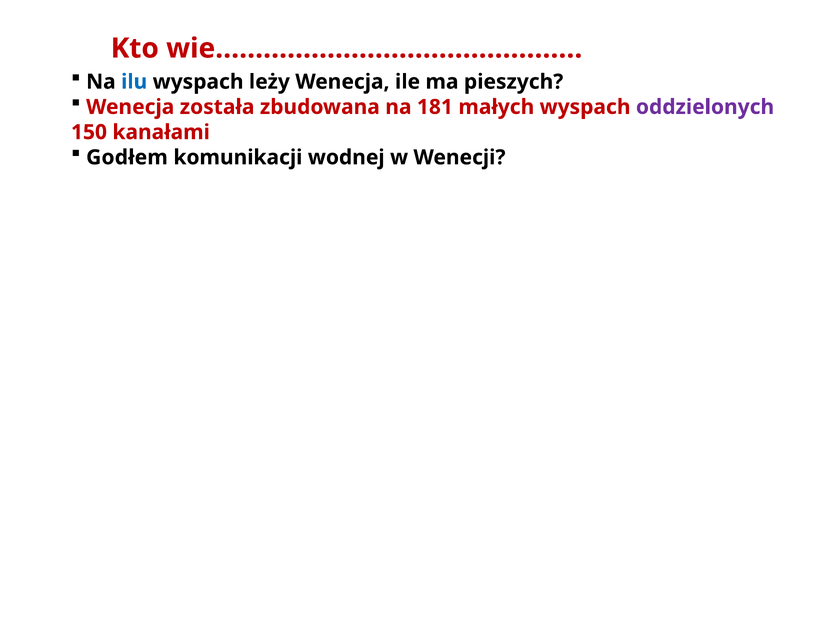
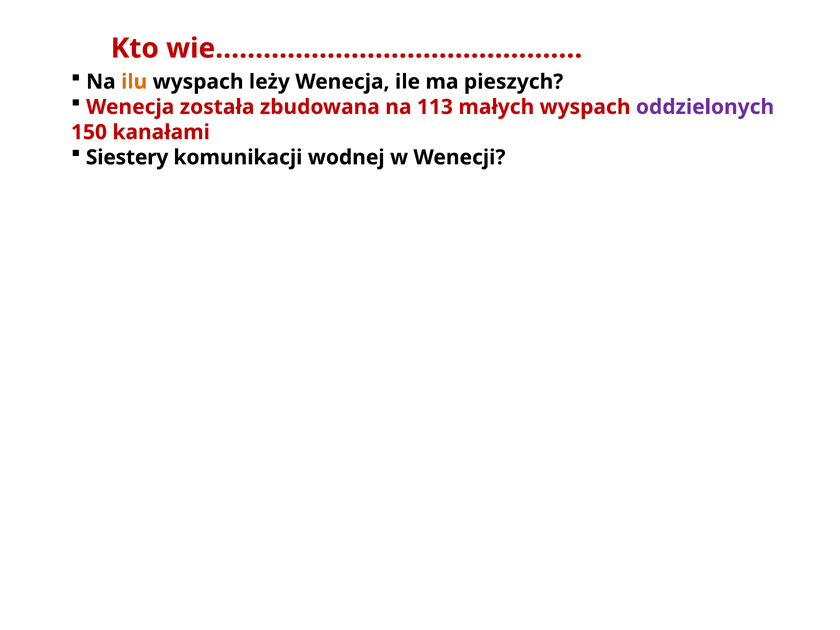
ilu colour: blue -> orange (134, 82)
181: 181 -> 113 (435, 107)
Godłem: Godłem -> Siestery (127, 157)
